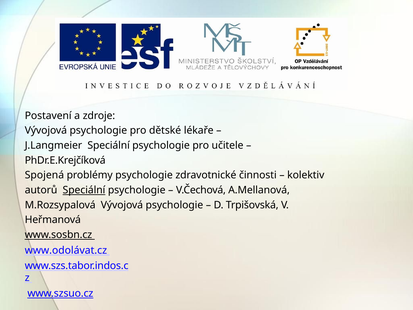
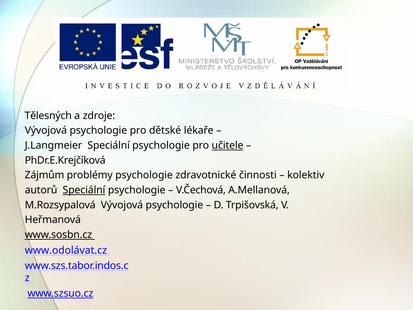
Postavení: Postavení -> Tělesných (48, 116)
učitele underline: none -> present (228, 145)
Spojená: Spojená -> Zájmům (44, 175)
